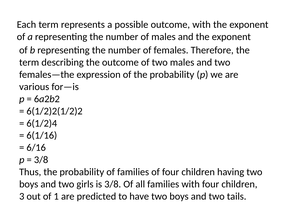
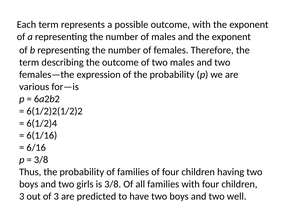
of 1: 1 -> 3 (56, 196)
tails: tails -> well (237, 196)
